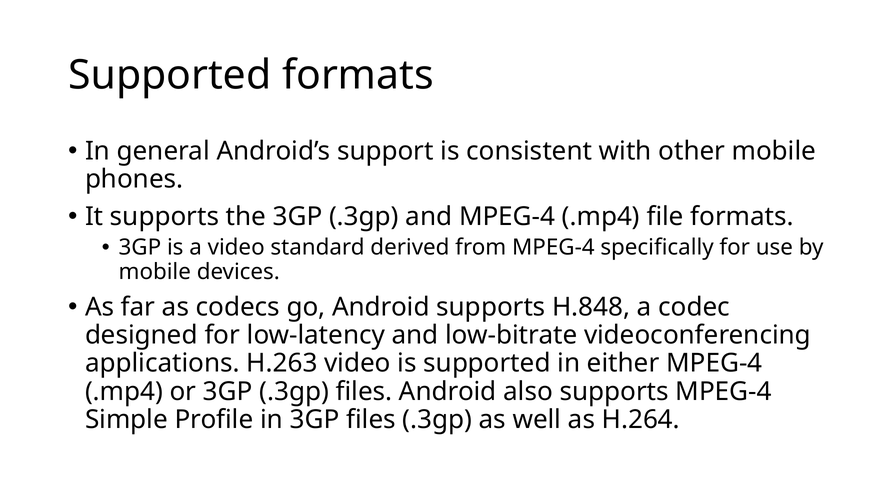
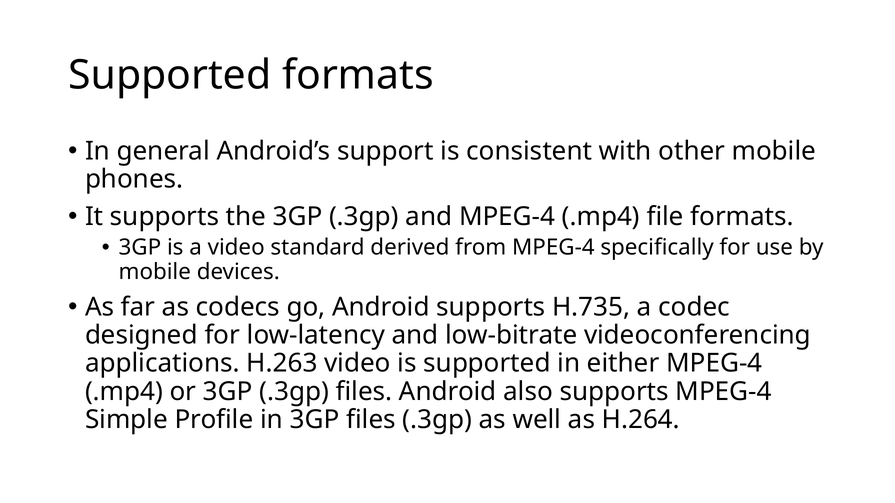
H.848: H.848 -> H.735 (591, 307)
